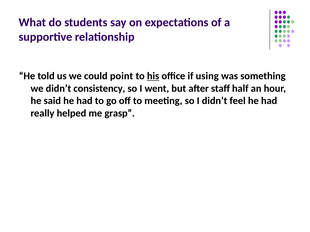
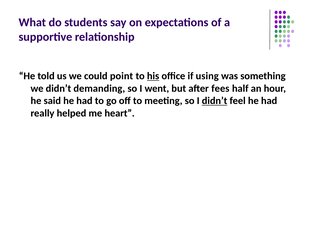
consistency: consistency -> demanding (99, 89)
staff: staff -> fees (220, 89)
didn’t underline: none -> present (215, 101)
grasp: grasp -> heart (120, 113)
